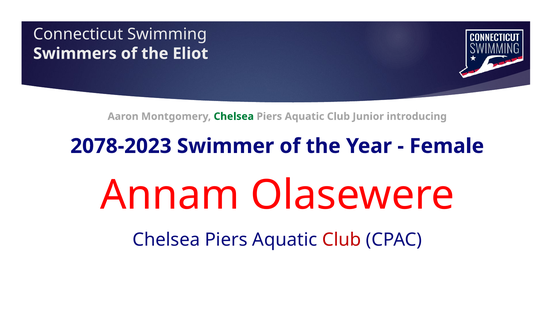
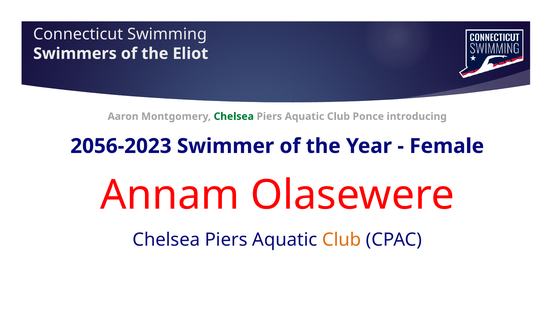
Junior: Junior -> Ponce (368, 117)
2078-2023: 2078-2023 -> 2056-2023 (121, 146)
Club colour: red -> orange (342, 240)
